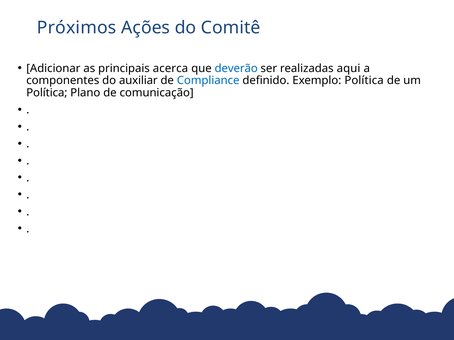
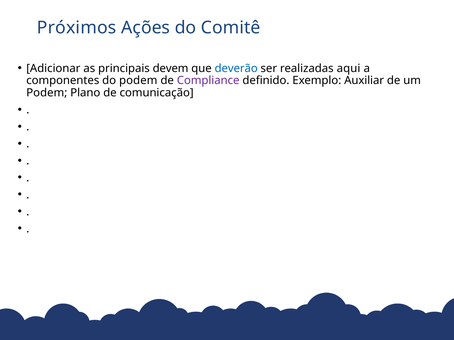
acerca: acerca -> devem (171, 68)
do auxiliar: auxiliar -> podem (138, 81)
Compliance colour: blue -> purple (208, 81)
Exemplo Política: Política -> Auxiliar (364, 81)
Política: Política -> Podem (47, 93)
